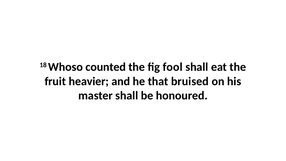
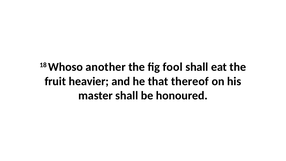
counted: counted -> another (106, 67)
bruised: bruised -> thereof (190, 81)
